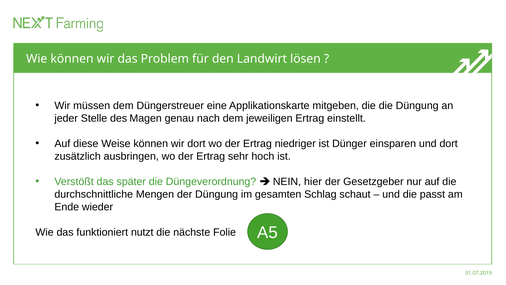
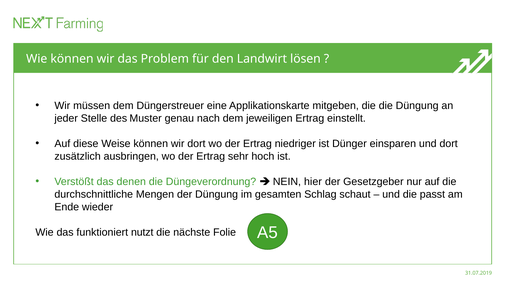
Magen: Magen -> Muster (146, 118)
später: später -> denen (131, 181)
